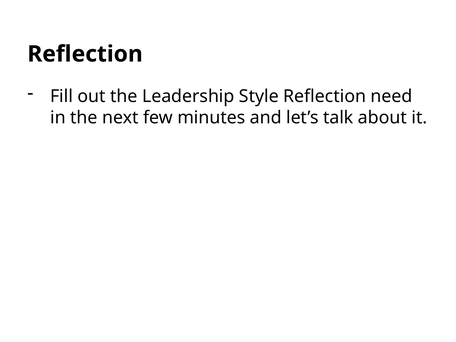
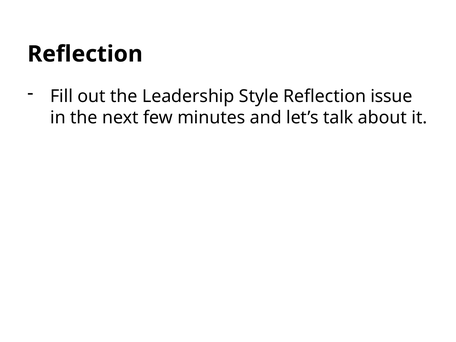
need: need -> issue (392, 96)
